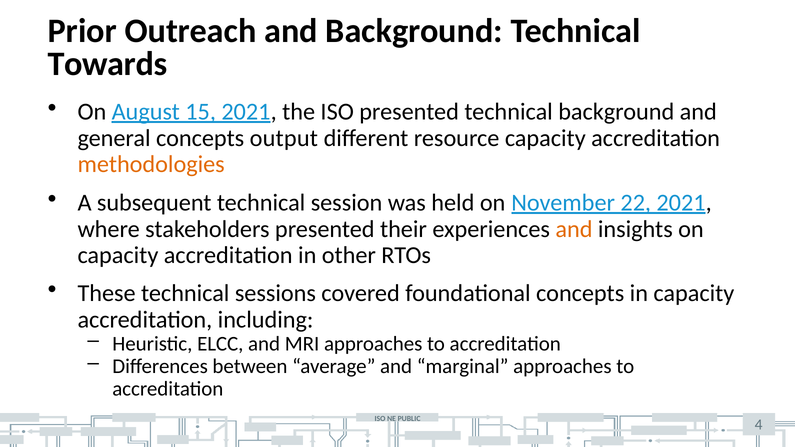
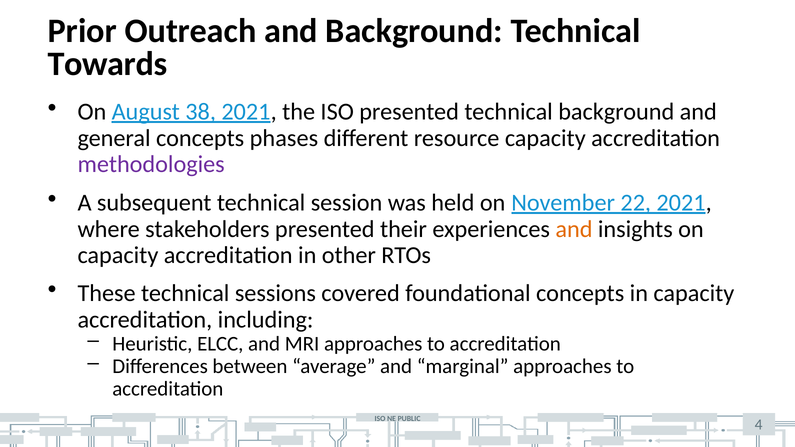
15: 15 -> 38 (201, 112)
output: output -> phases (284, 138)
methodologies colour: orange -> purple (151, 164)
